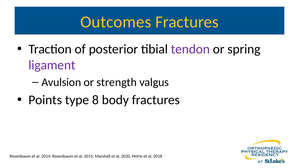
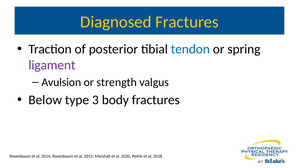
Outcomes: Outcomes -> Diagnosed (116, 22)
tendon colour: purple -> blue (190, 49)
Points: Points -> Below (45, 100)
8: 8 -> 3 (96, 100)
